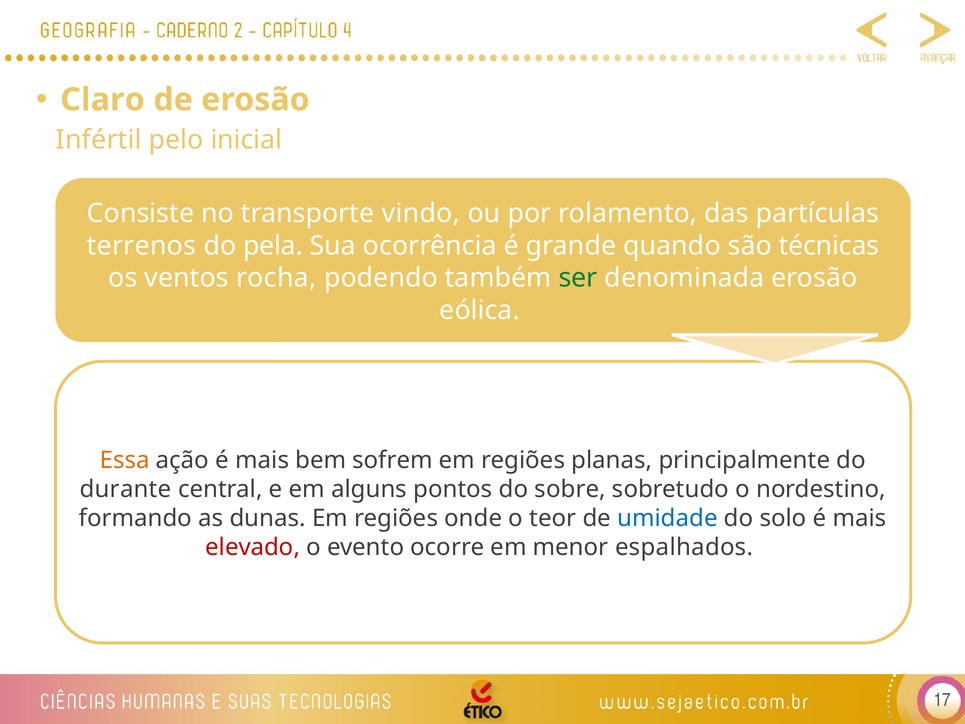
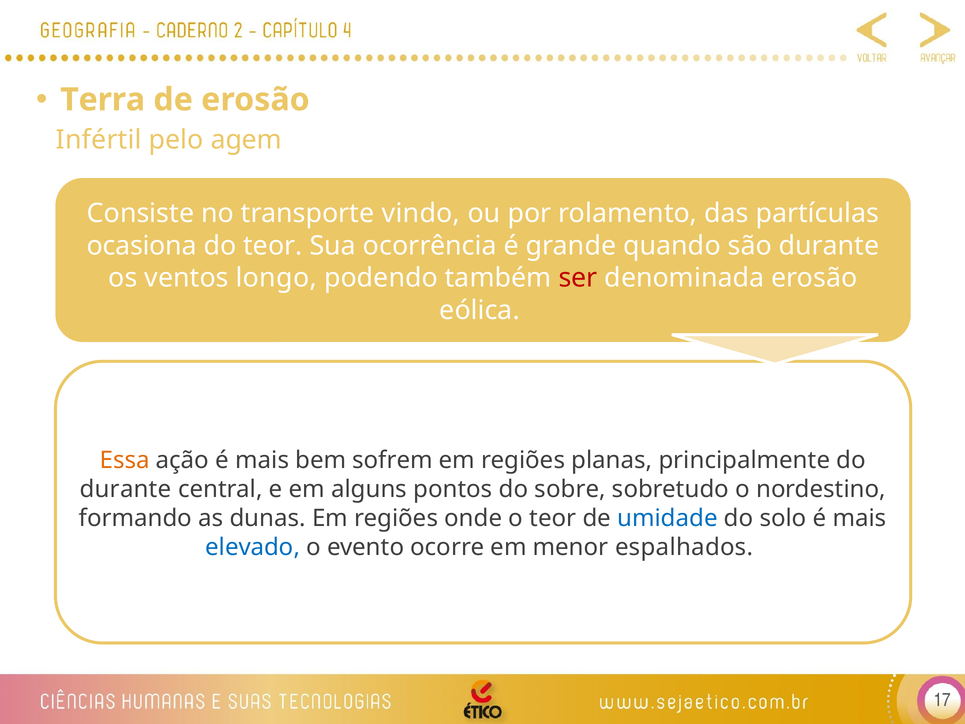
Claro: Claro -> Terra (103, 100)
inicial: inicial -> agem (246, 140)
terrenos: terrenos -> ocasiona (142, 246)
do pela: pela -> teor (273, 246)
são técnicas: técnicas -> durante (829, 246)
rocha: rocha -> longo (276, 278)
ser colour: green -> red (578, 278)
elevado colour: red -> blue (253, 547)
